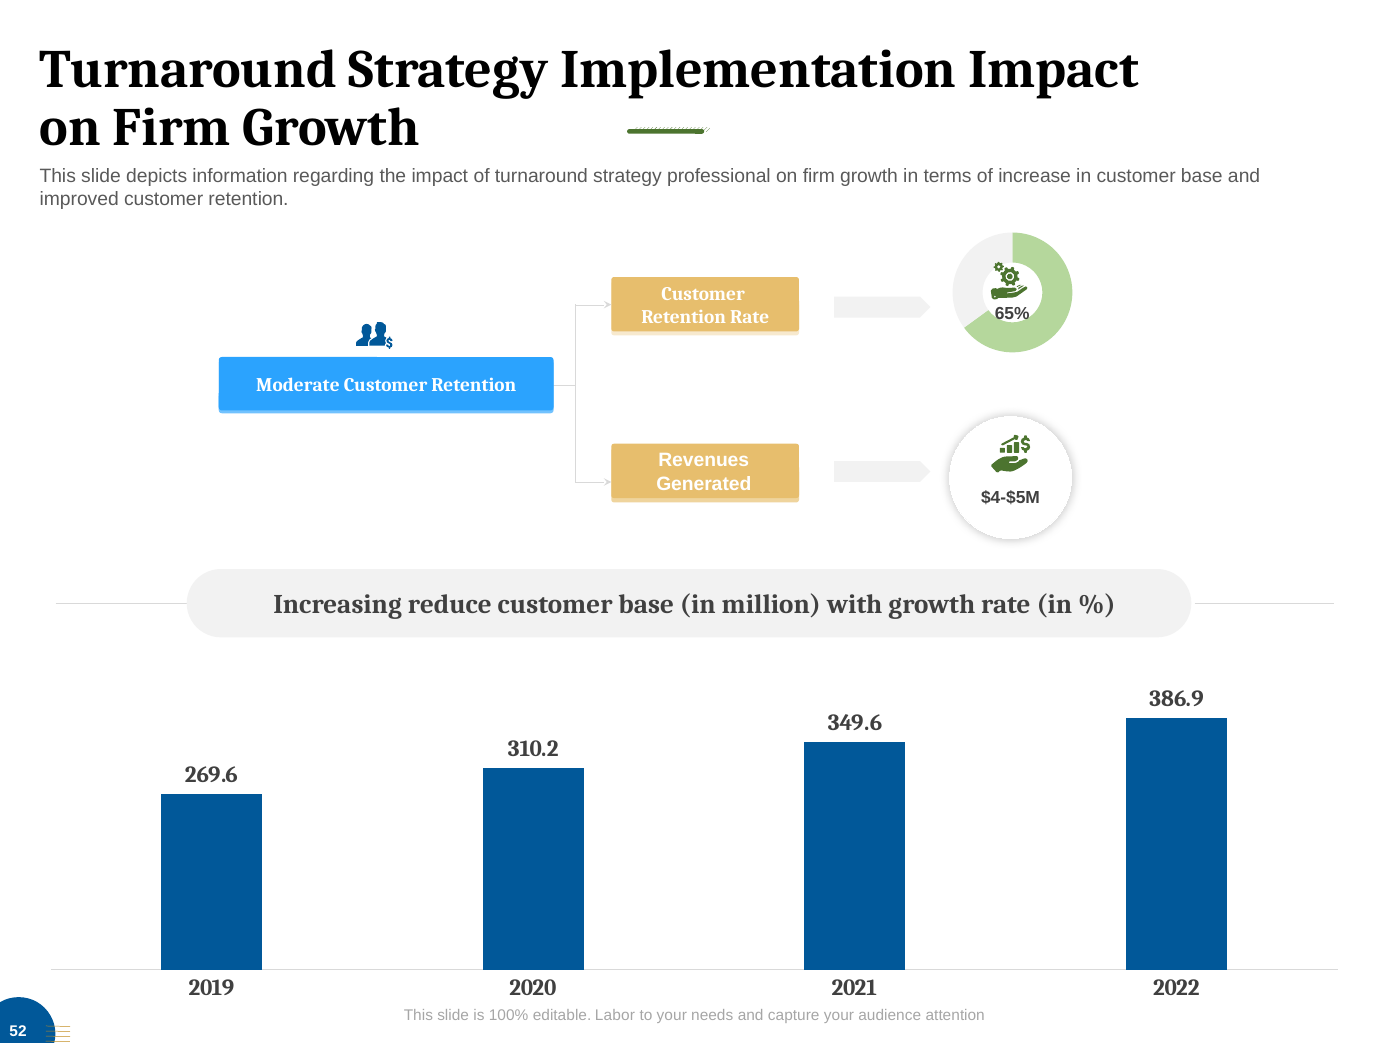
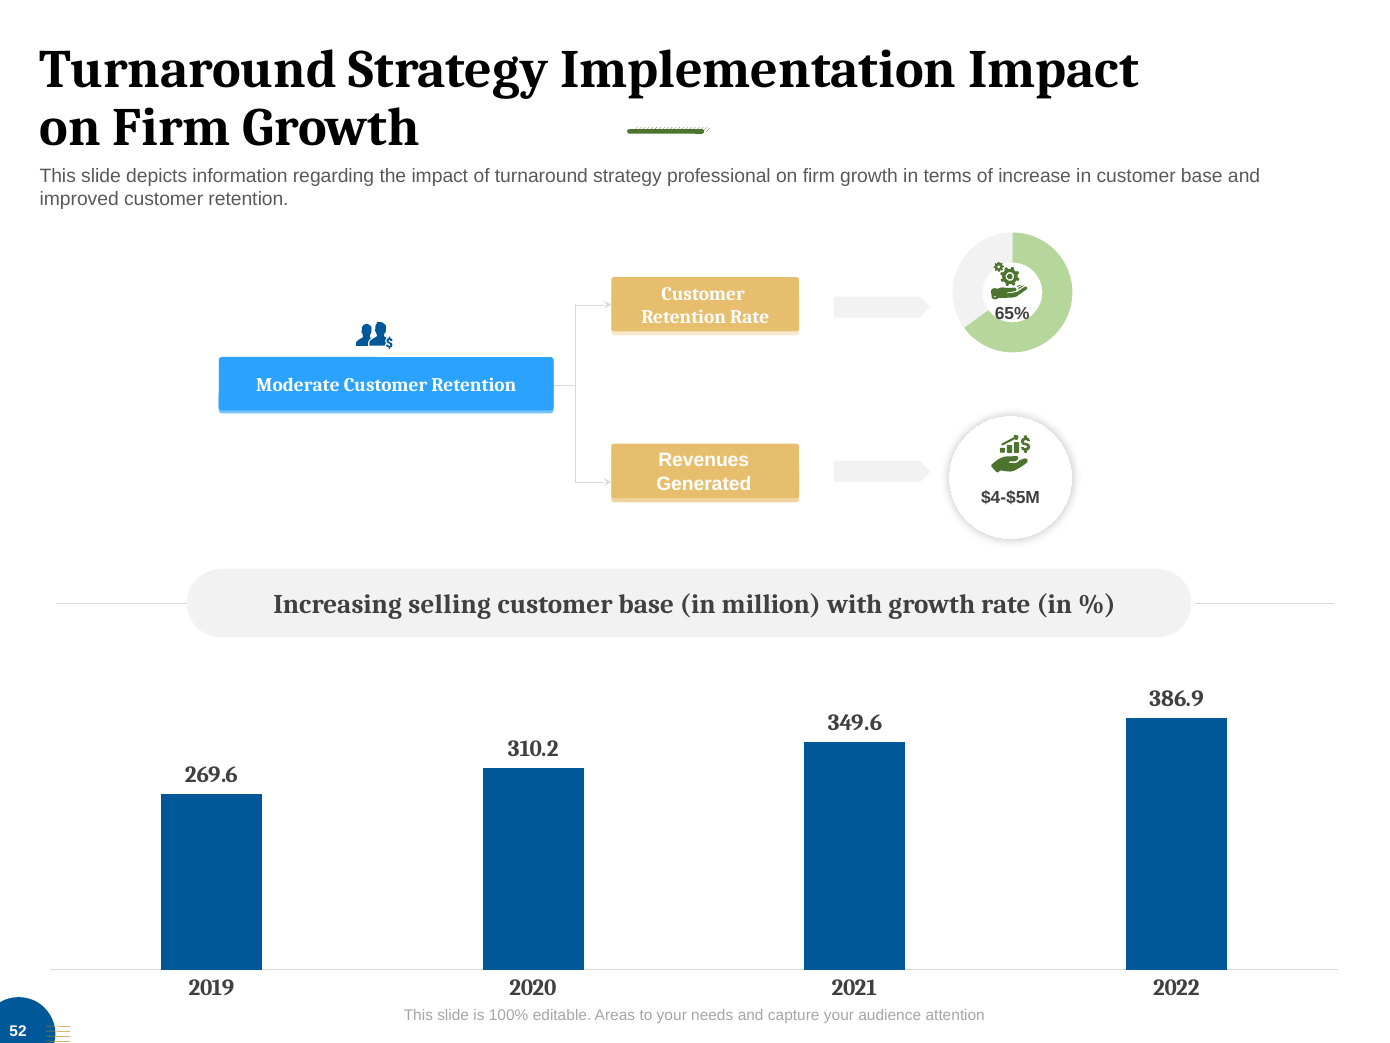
reduce: reduce -> selling (450, 604)
Labor: Labor -> Areas (615, 1015)
